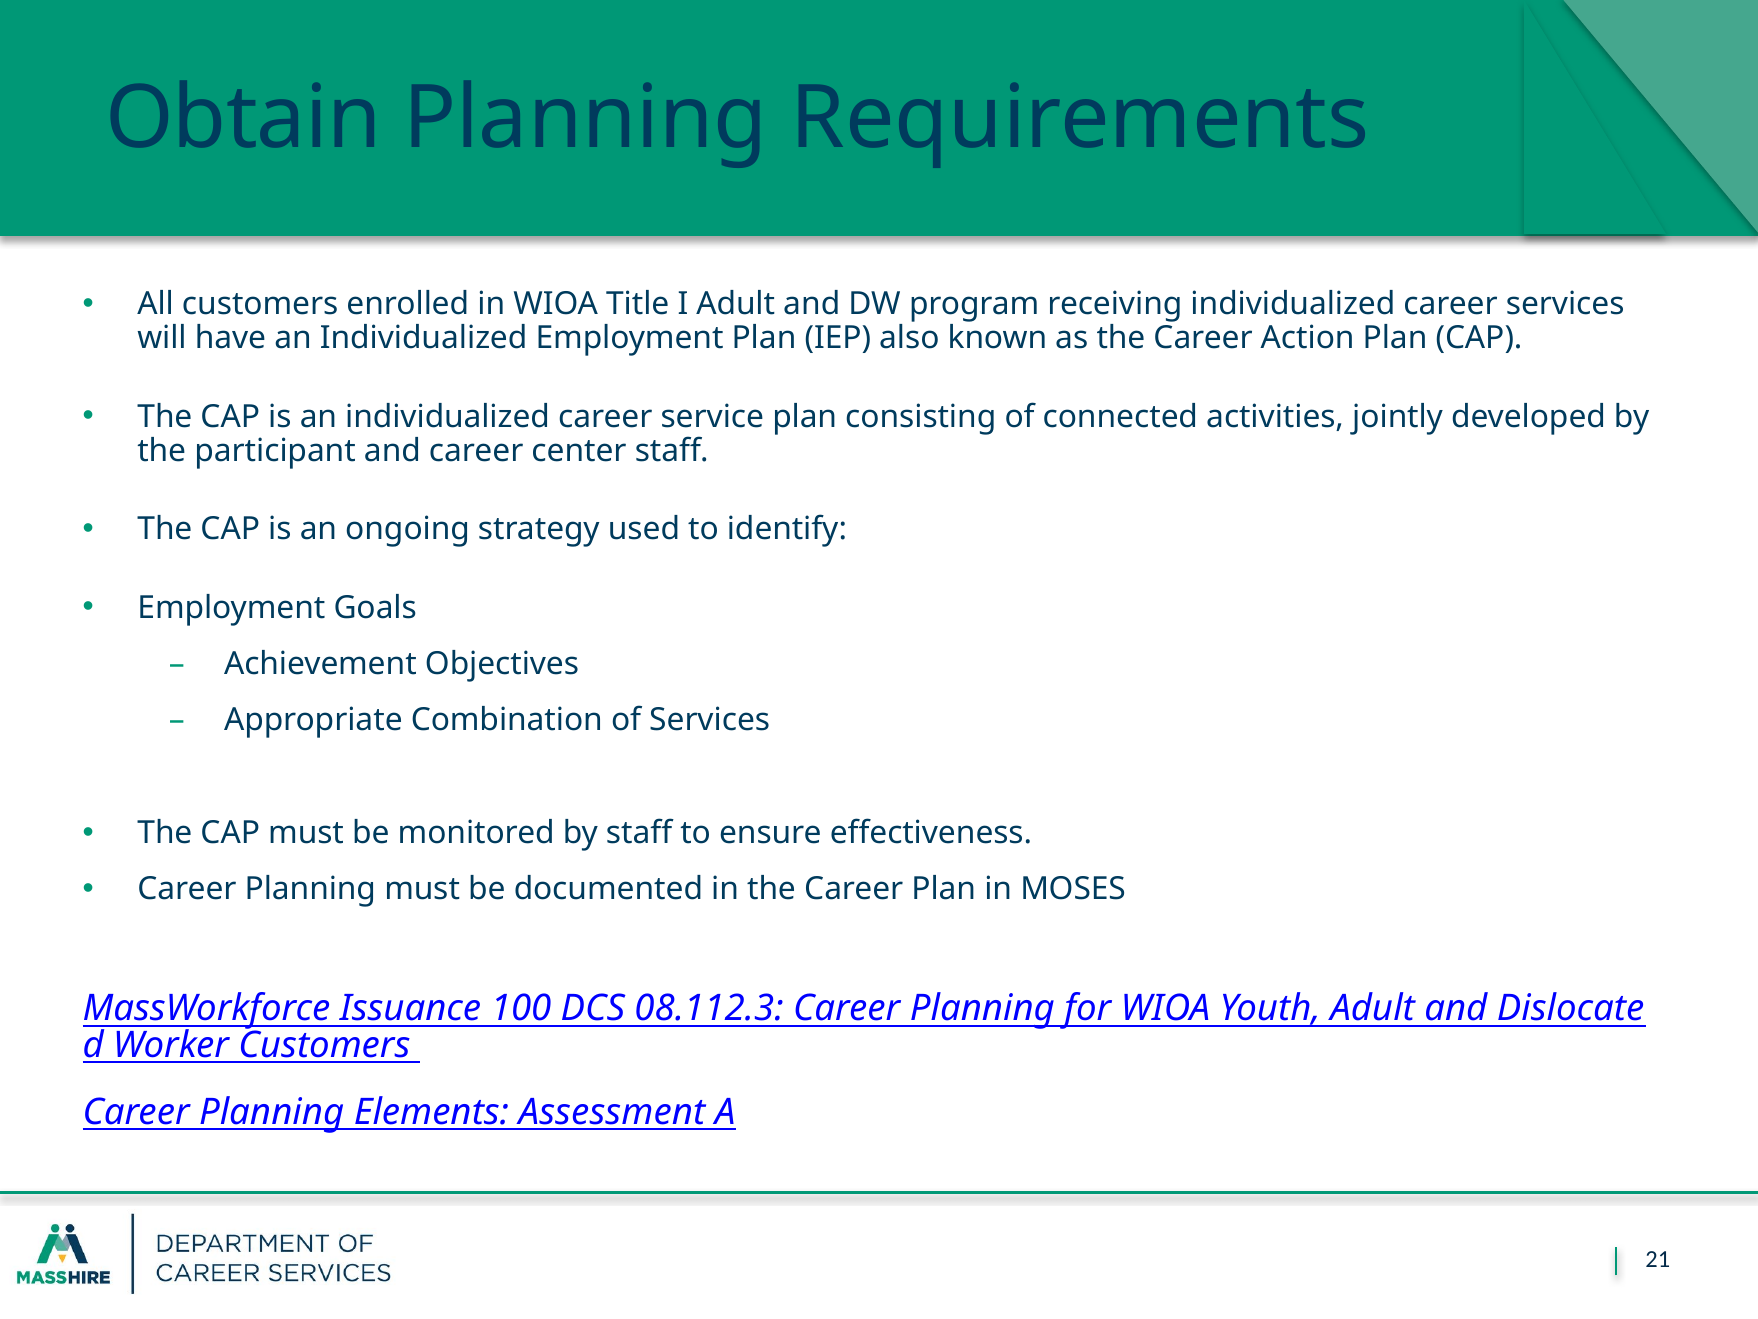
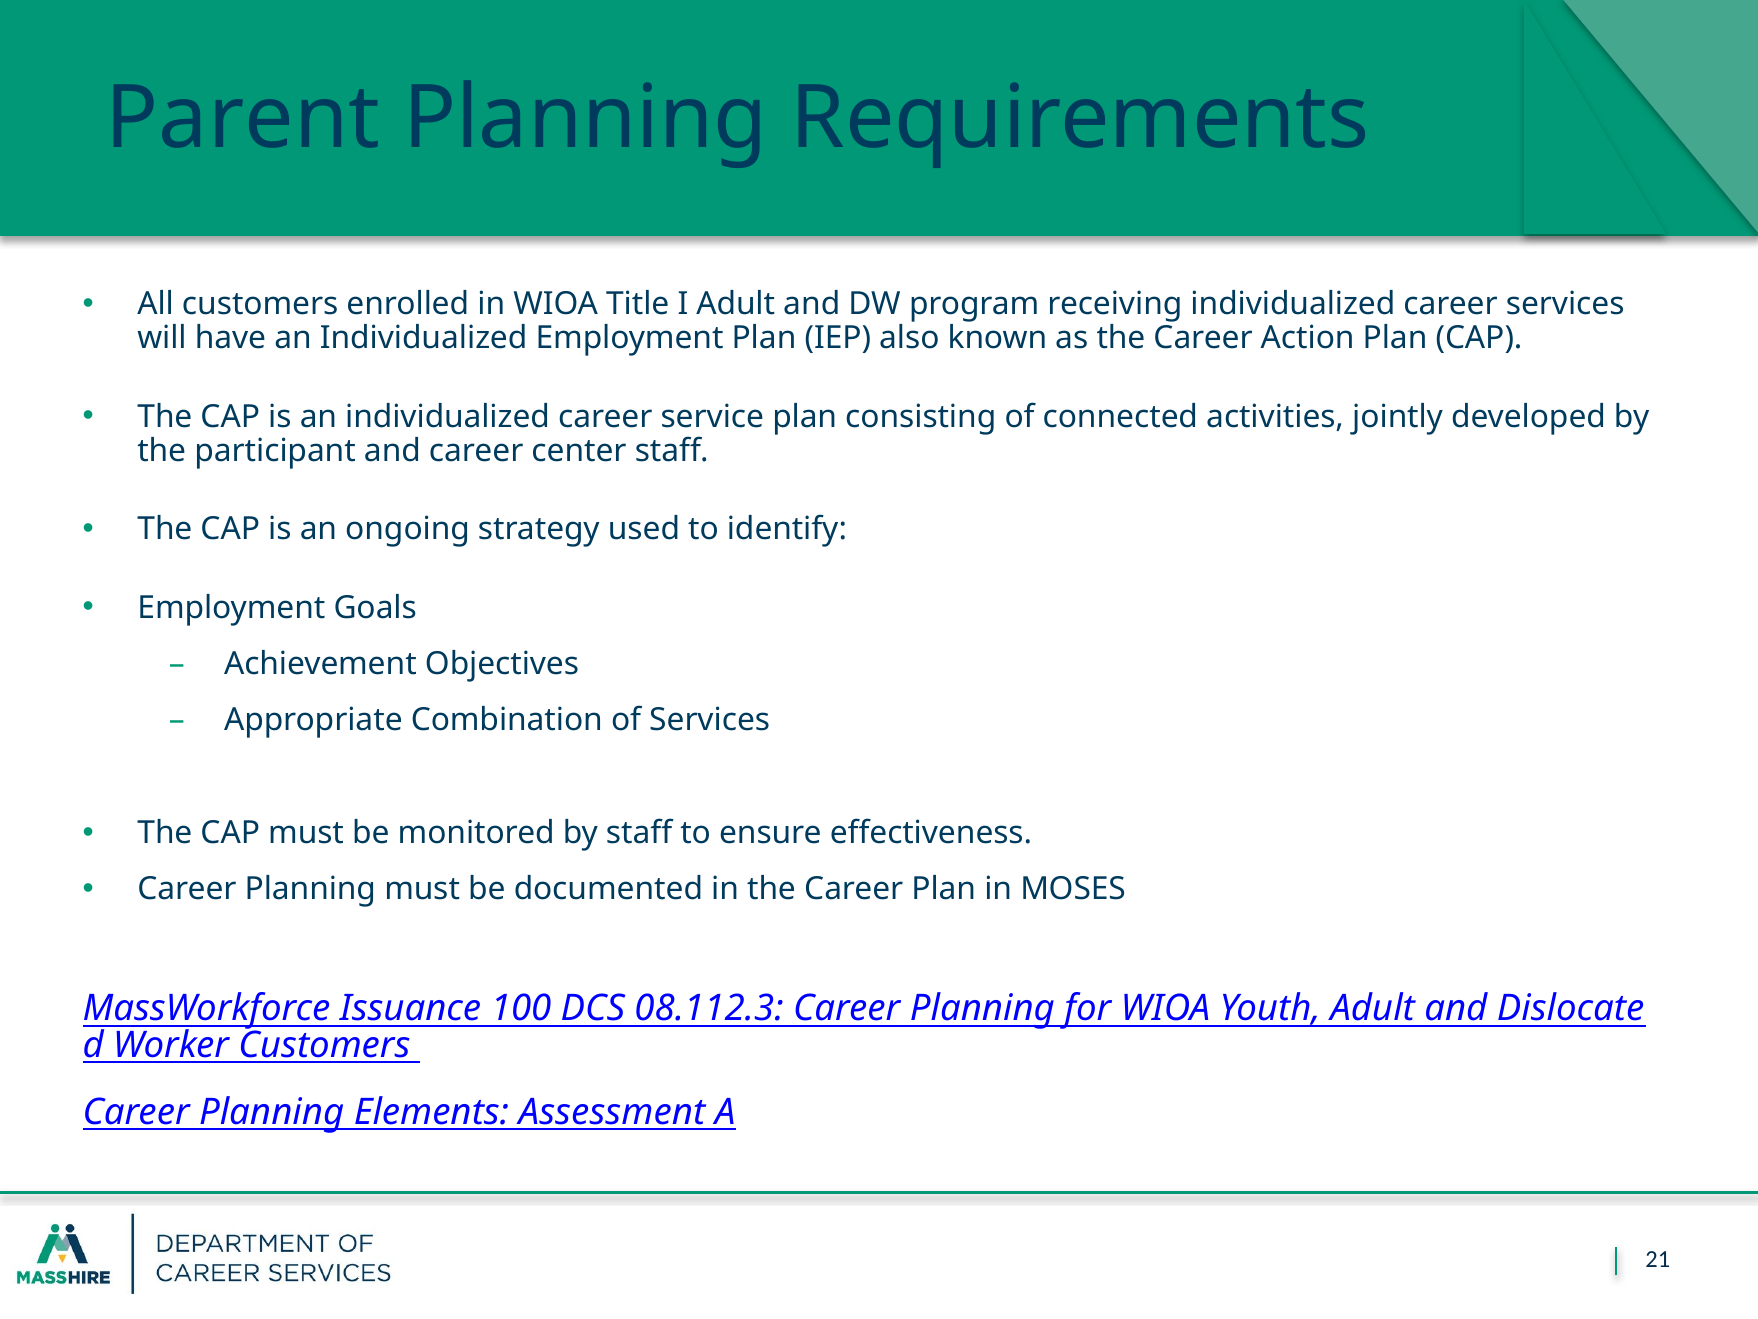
Obtain: Obtain -> Parent (243, 118)
